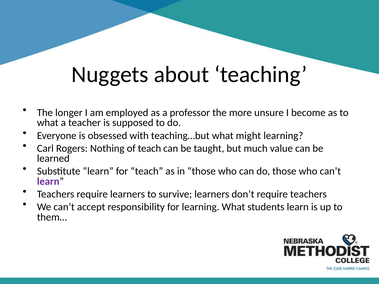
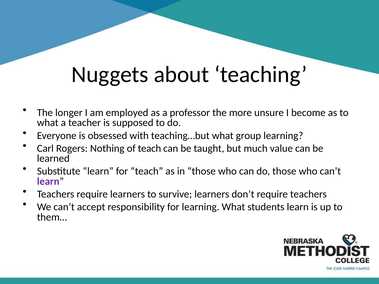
might: might -> group (248, 136)
